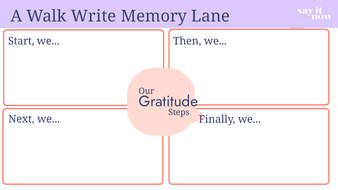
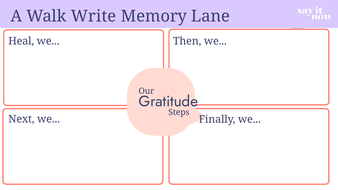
Start: Start -> Heal (21, 41)
